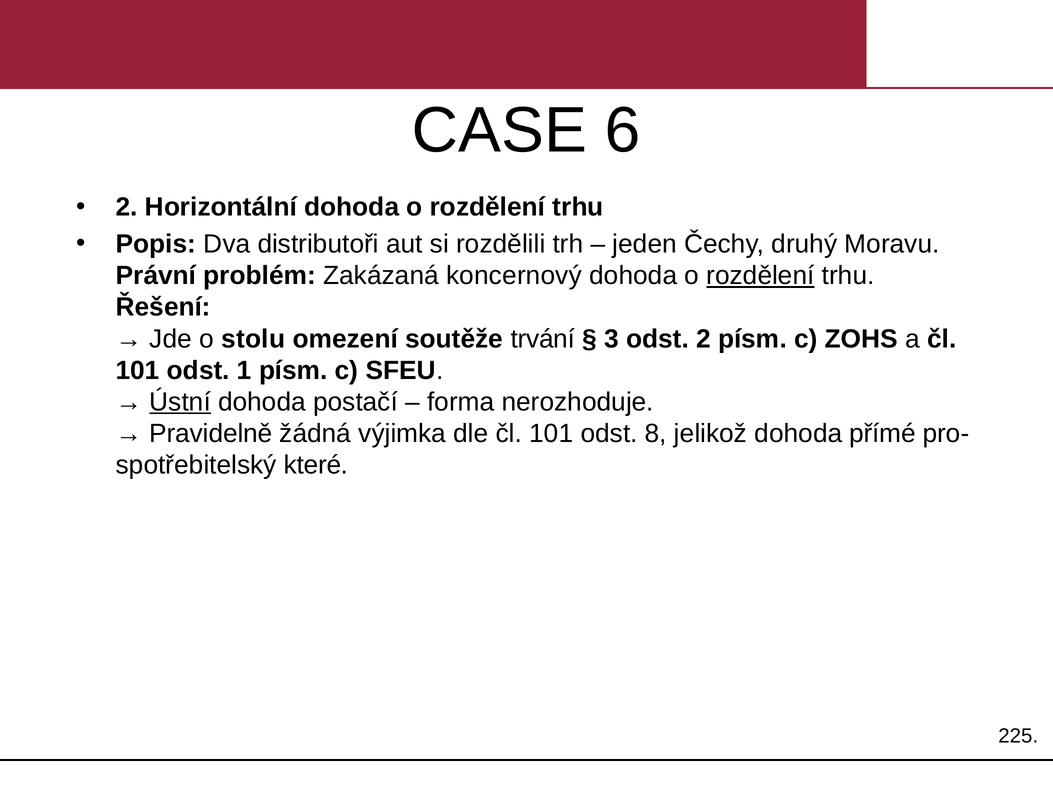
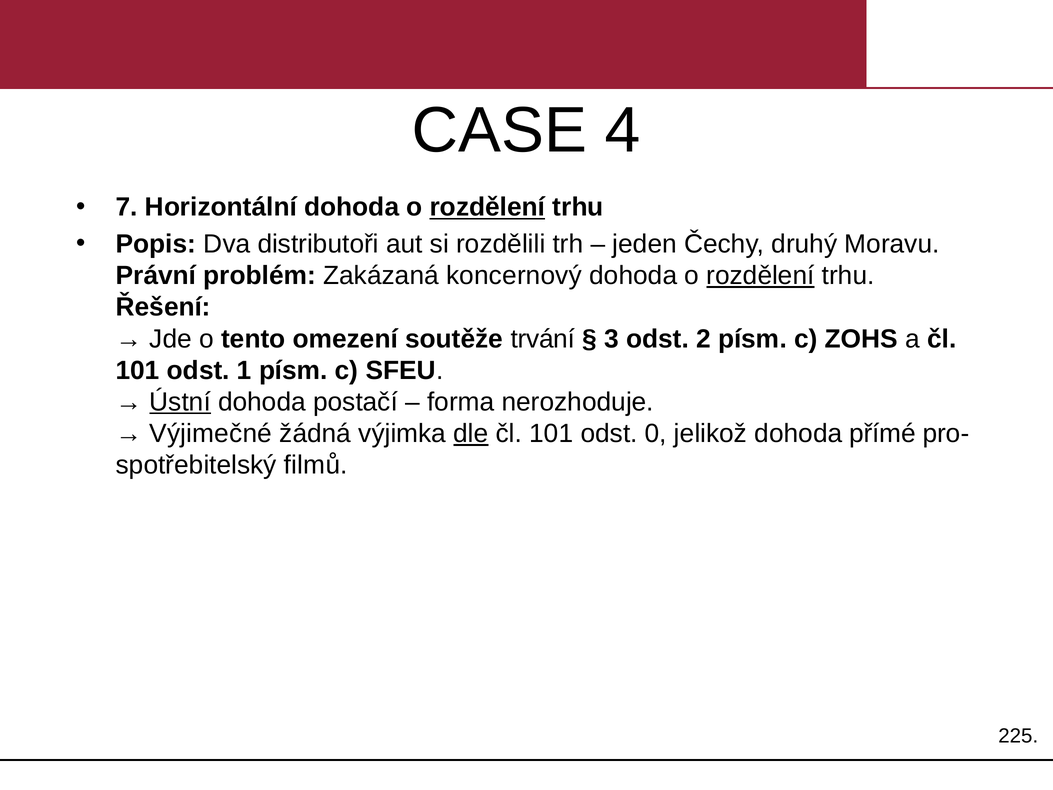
6: 6 -> 4 (623, 131)
2: 2 -> 7 (127, 207)
rozdělení underline: none -> present (487, 207)
stolu: stolu -> tento (253, 339)
Pravidelně: Pravidelně -> Výjimečné (211, 434)
dle underline: none -> present (471, 434)
8: 8 -> 0 (656, 434)
které: které -> filmů (316, 465)
